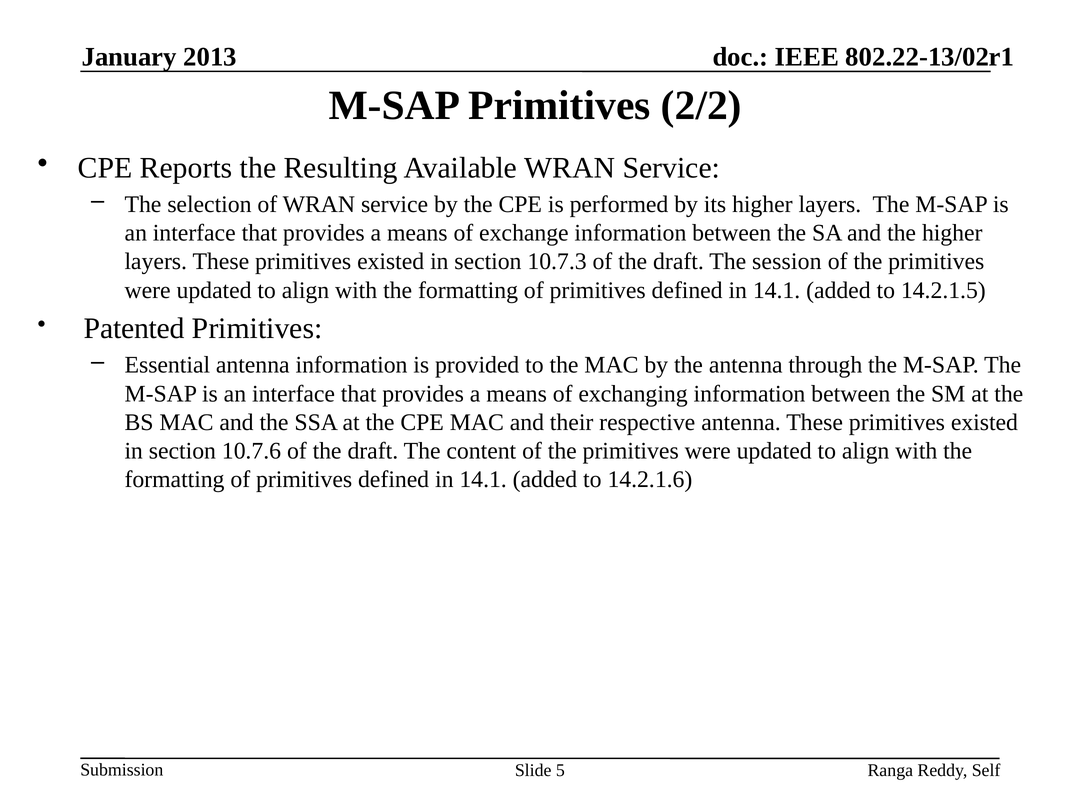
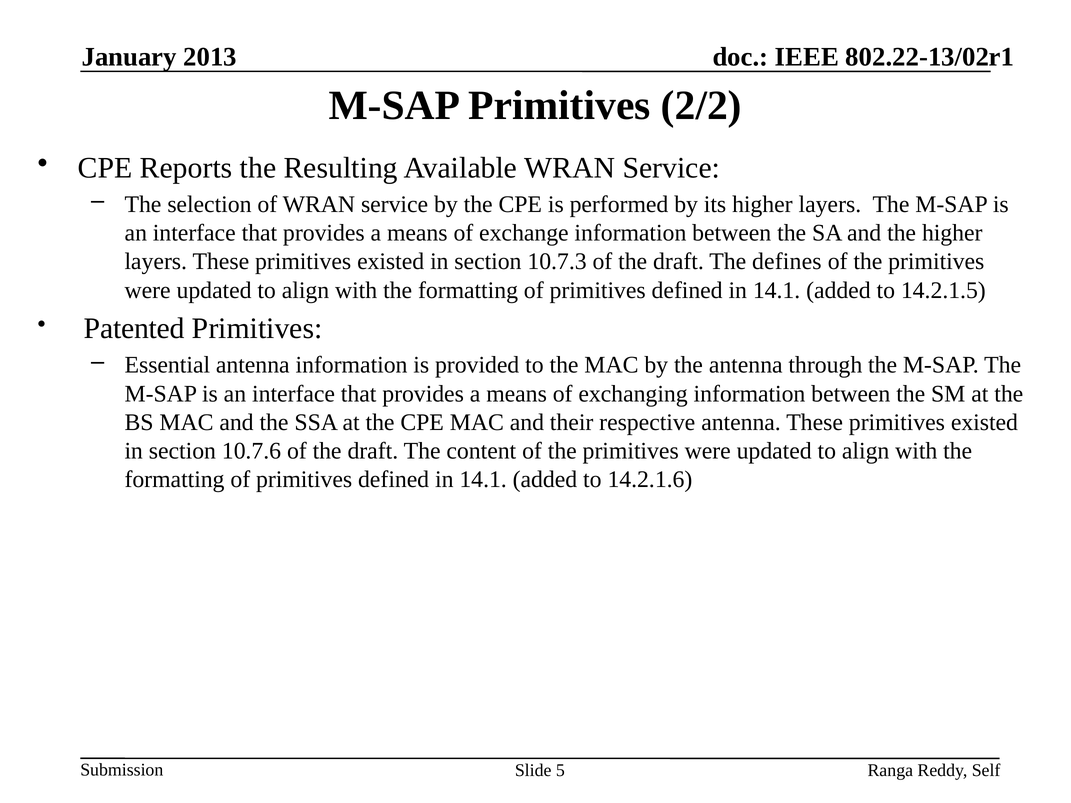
session: session -> defines (787, 262)
